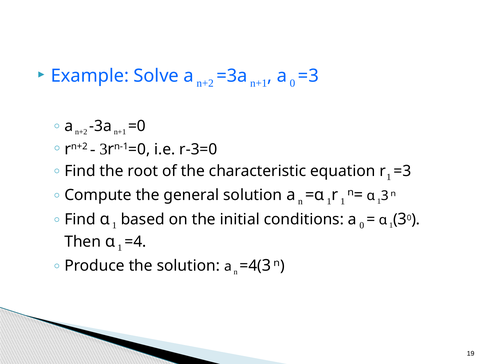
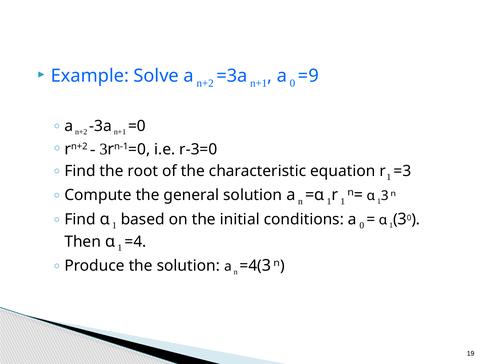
0 =3: =3 -> =9 (308, 76)
